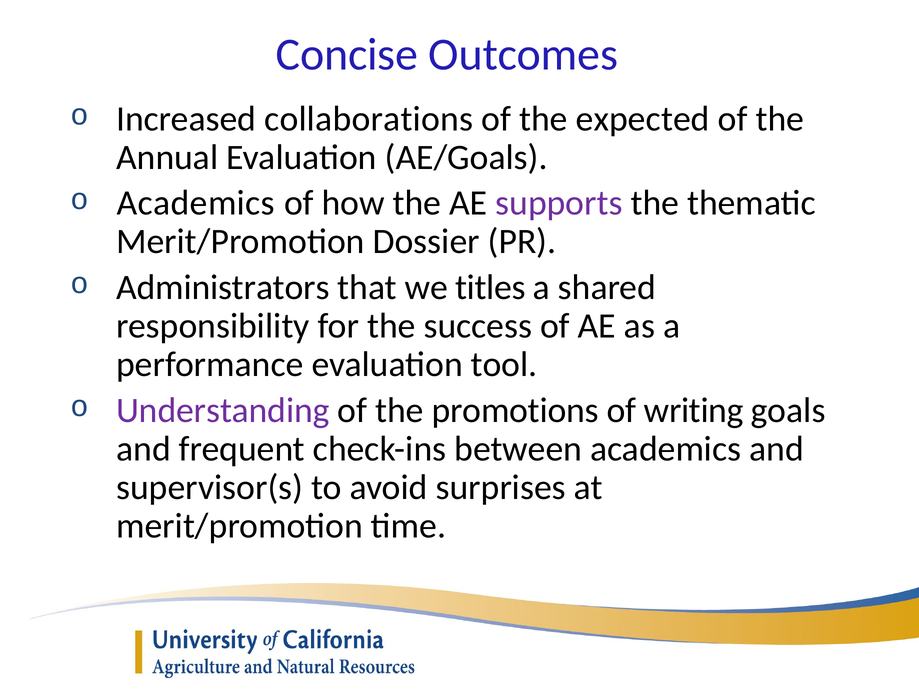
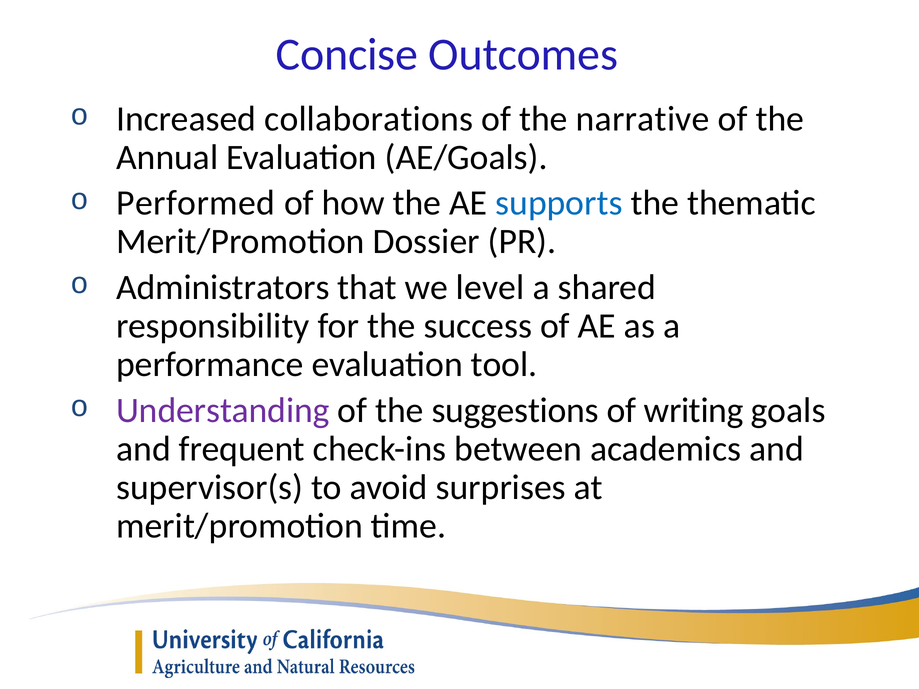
expected: expected -> narrative (643, 119)
Academics: Academics -> Performed (196, 203)
supports colour: purple -> blue (559, 203)
titles: titles -> level (490, 288)
promotions: promotions -> suggestions (515, 411)
